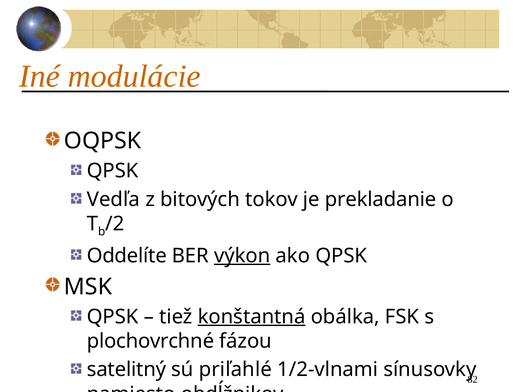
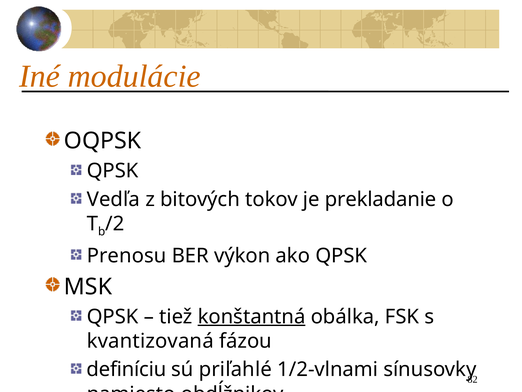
Oddelíte: Oddelíte -> Prenosu (127, 255)
výkon underline: present -> none (242, 255)
plochovrchné: plochovrchné -> kvantizovaná (150, 341)
satelitný: satelitný -> definíciu (127, 369)
